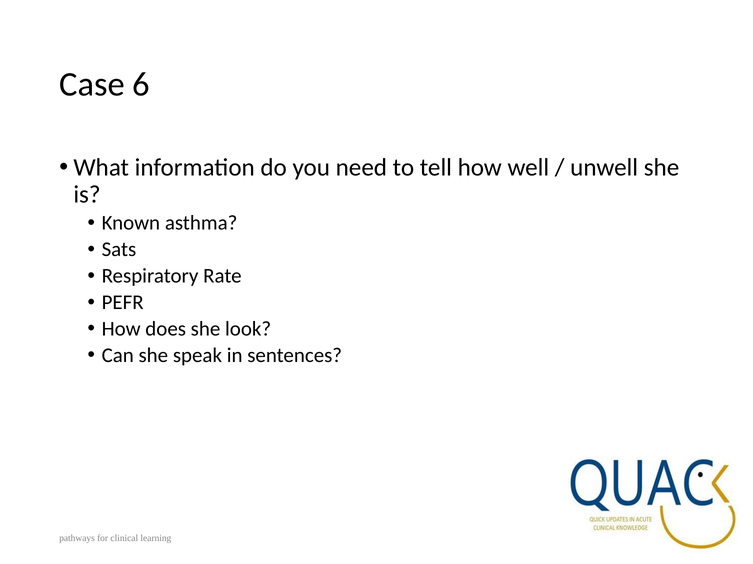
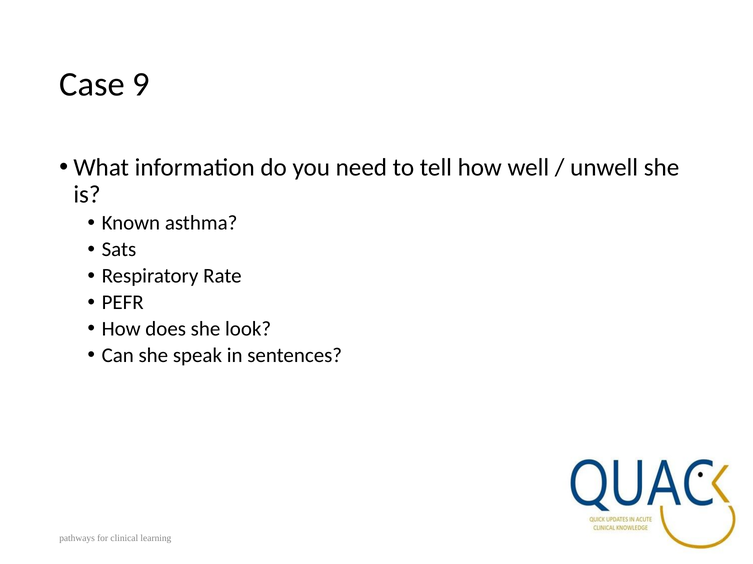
6: 6 -> 9 (141, 84)
